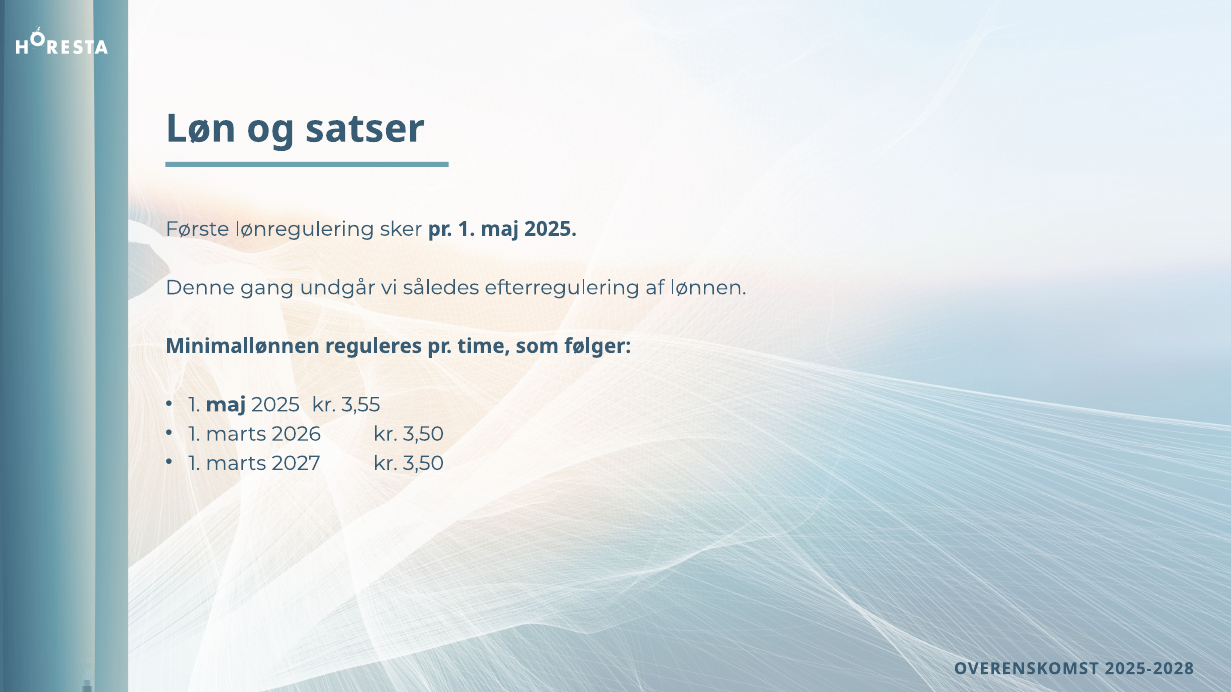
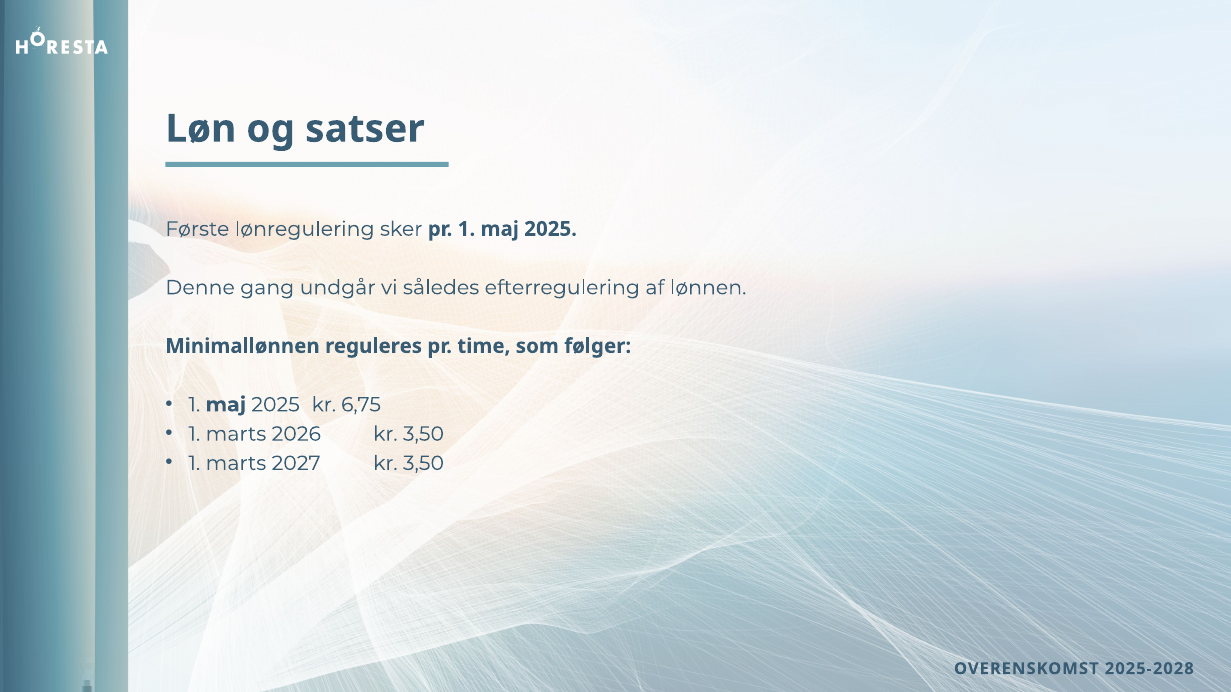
3,55: 3,55 -> 6,75 (361, 405)
